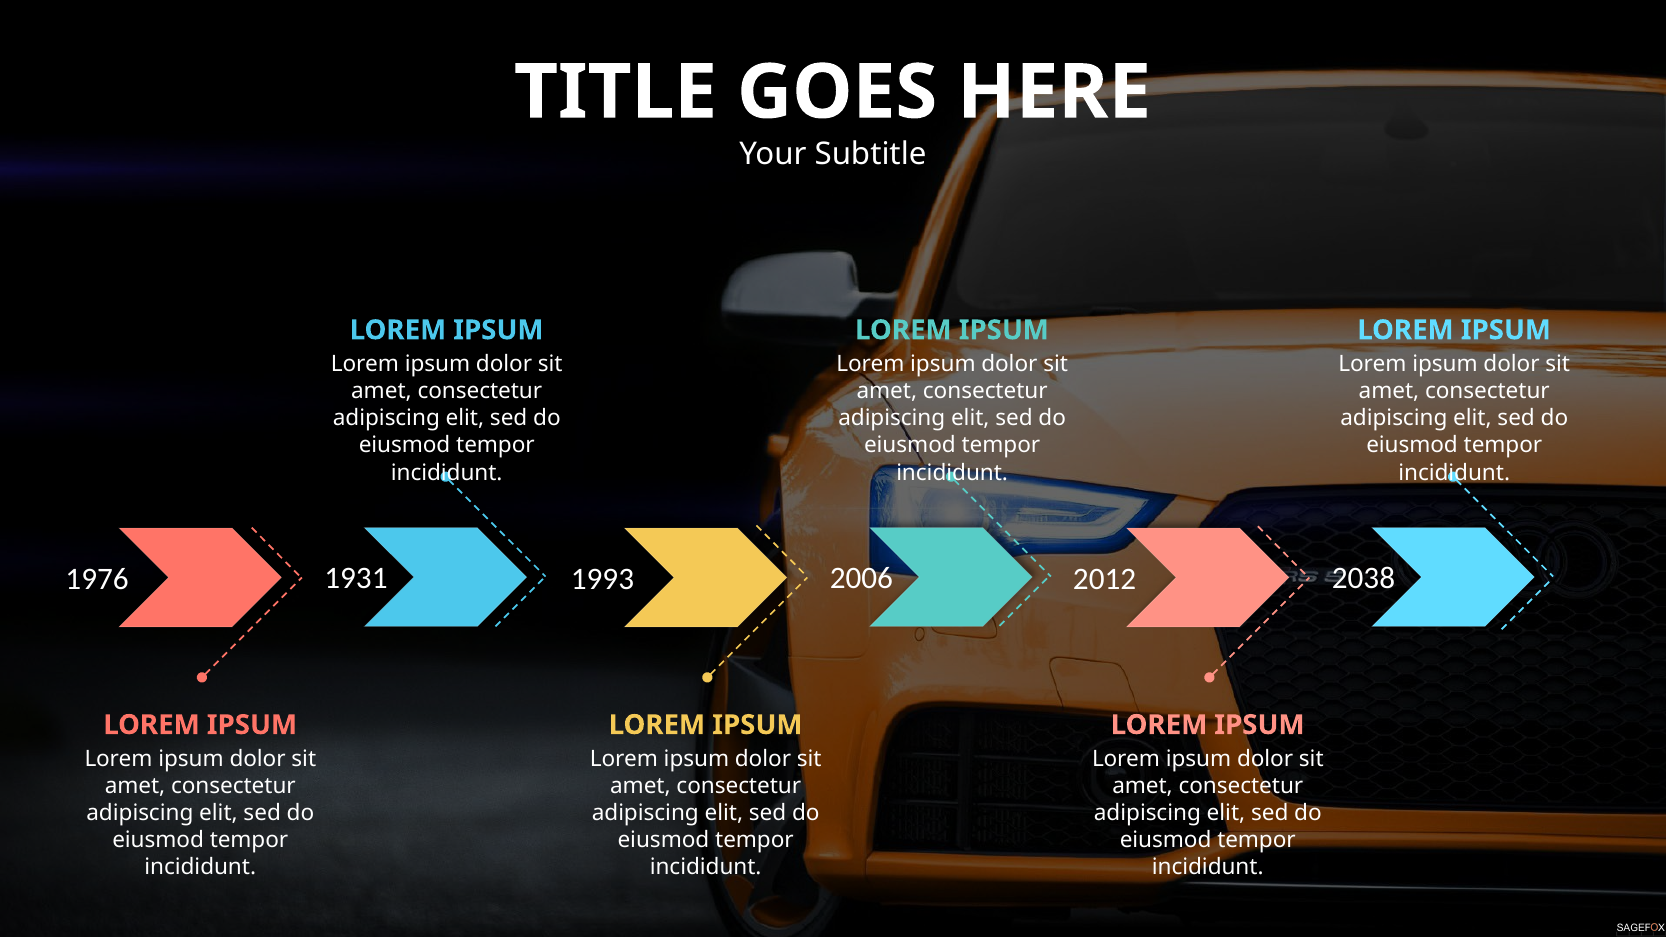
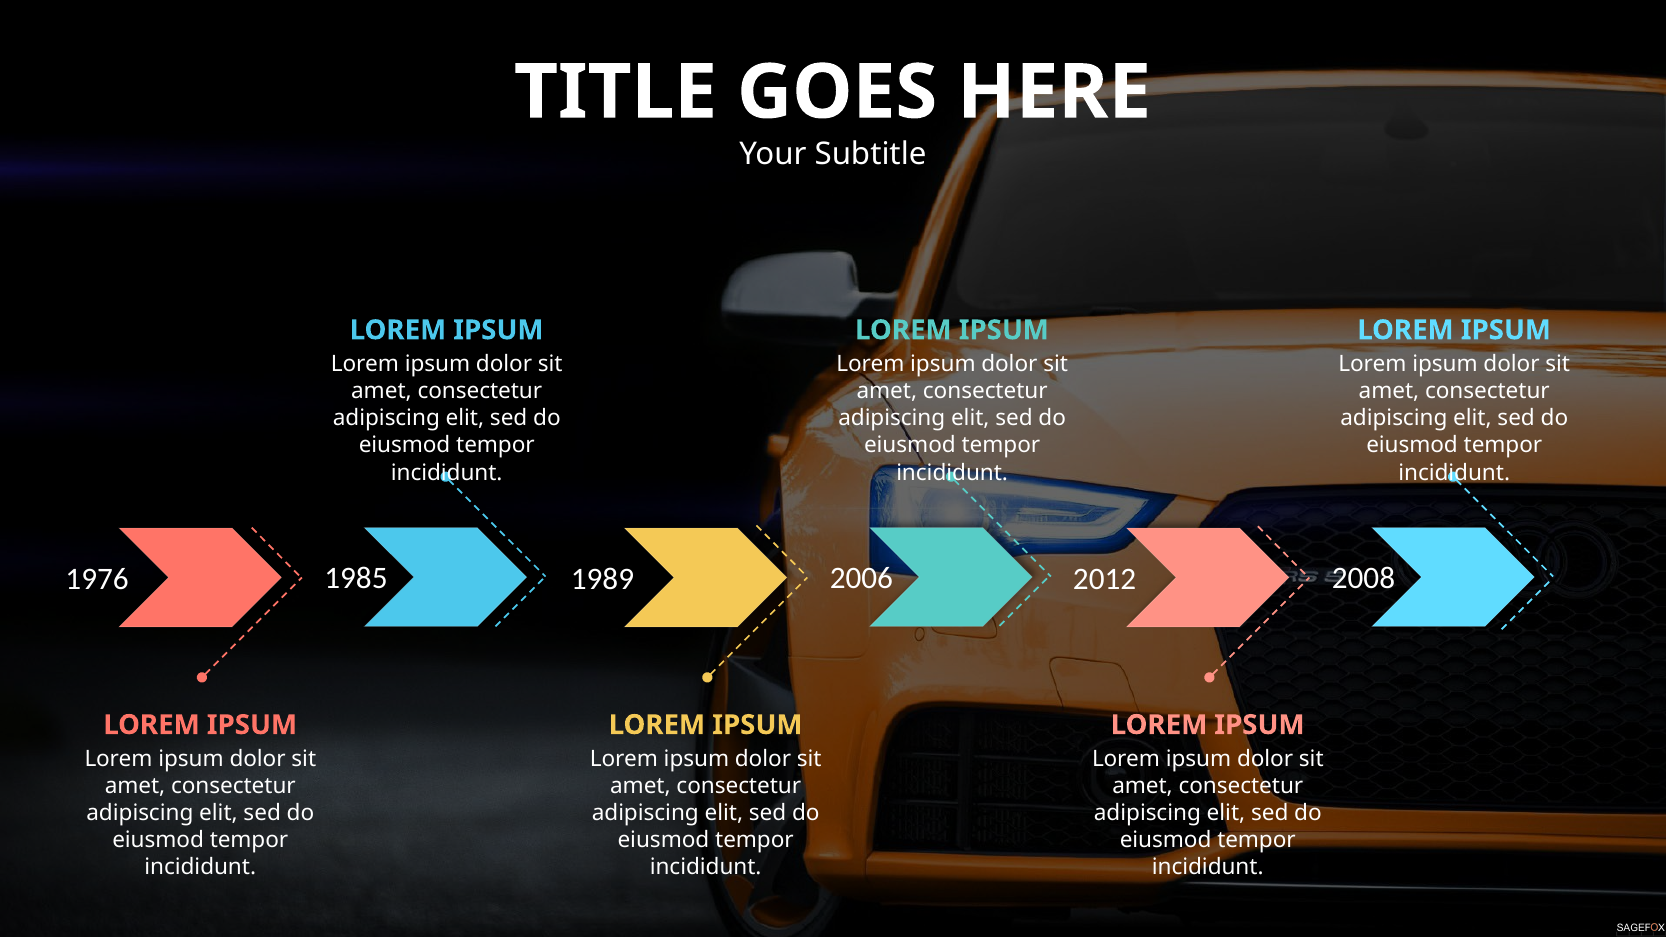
1931: 1931 -> 1985 (356, 578)
1993: 1993 -> 1989 (602, 579)
2038: 2038 -> 2008 (1363, 578)
